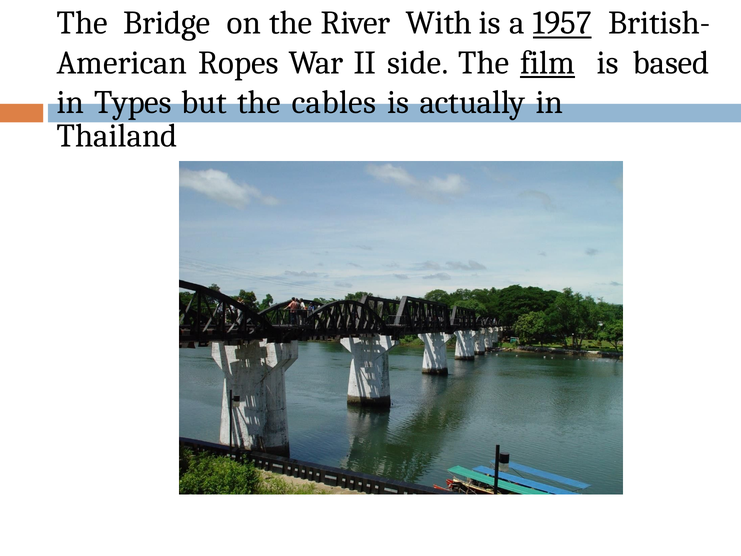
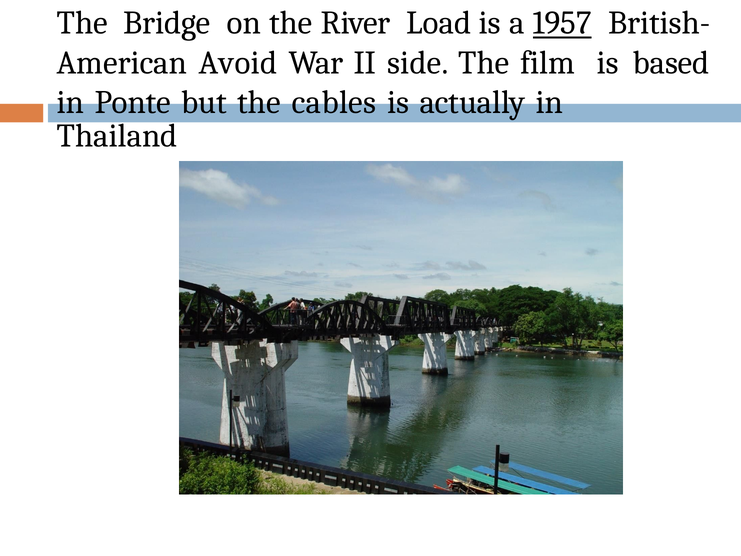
With: With -> Load (439, 23)
Ropes: Ropes -> Avoid (238, 63)
film underline: present -> none (548, 63)
Types: Types -> Ponte (133, 102)
